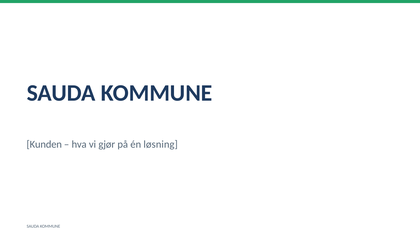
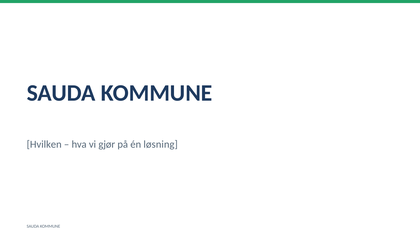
Kunden: Kunden -> Hvilken (44, 145)
